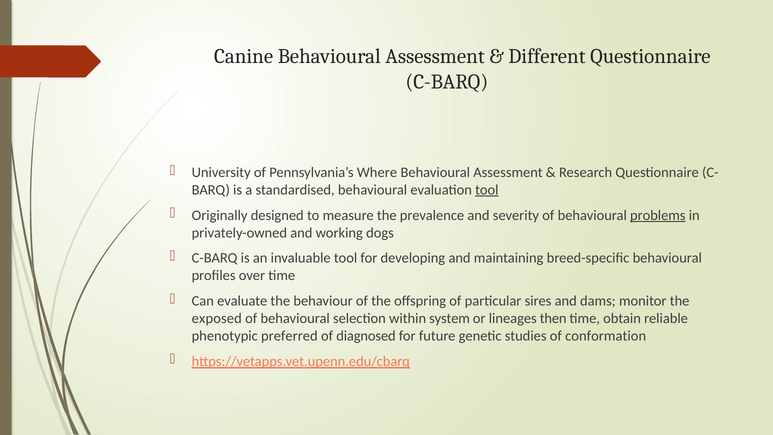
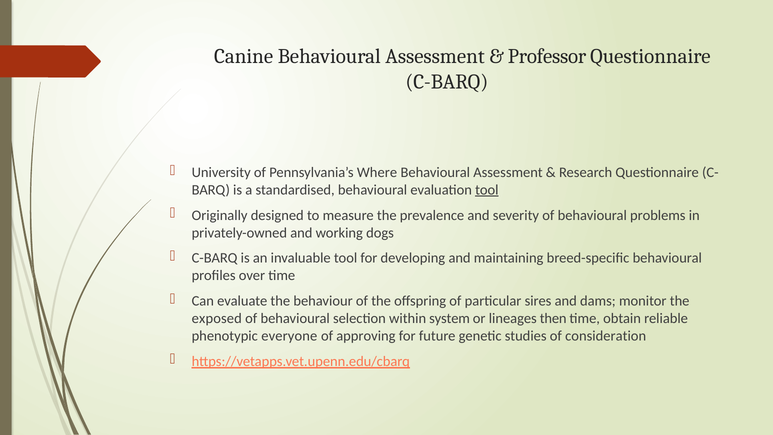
Different: Different -> Professor (547, 56)
problems underline: present -> none (658, 215)
preferred: preferred -> everyone (289, 336)
diagnosed: diagnosed -> approving (366, 336)
conformation: conformation -> consideration (606, 336)
